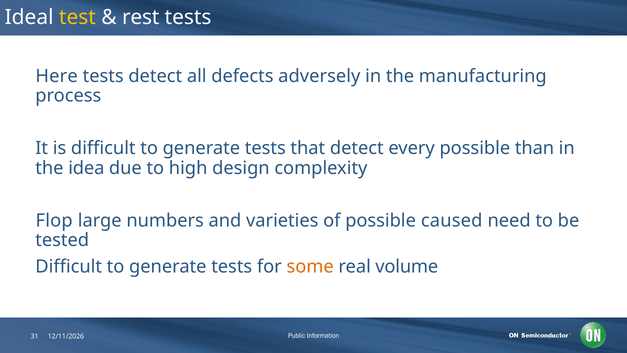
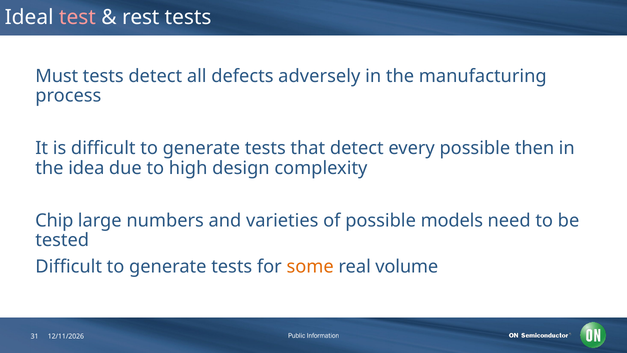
test colour: yellow -> pink (77, 18)
Here: Here -> Must (57, 76)
than: than -> then (535, 148)
Flop: Flop -> Chip (54, 220)
caused: caused -> models (452, 220)
